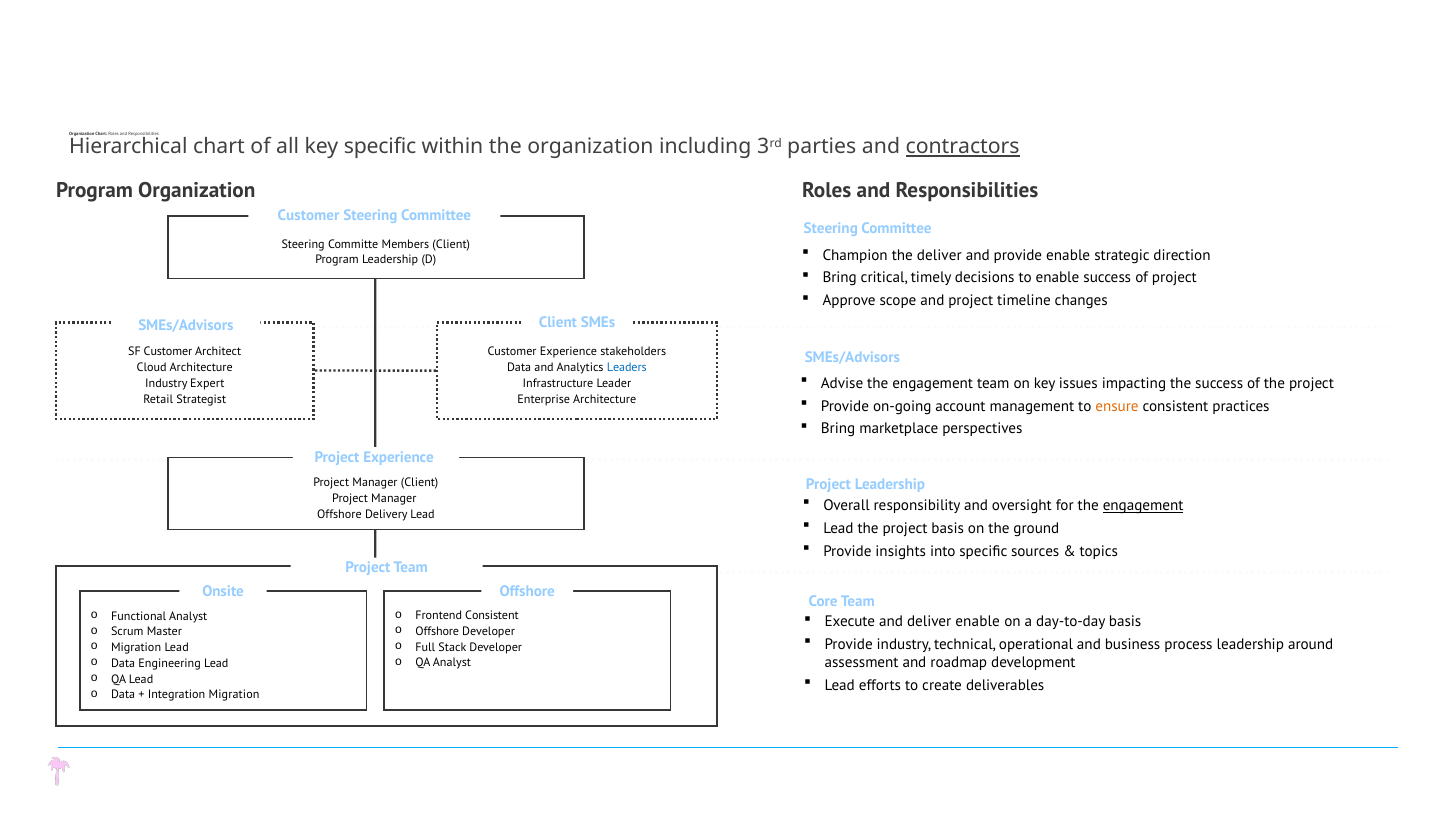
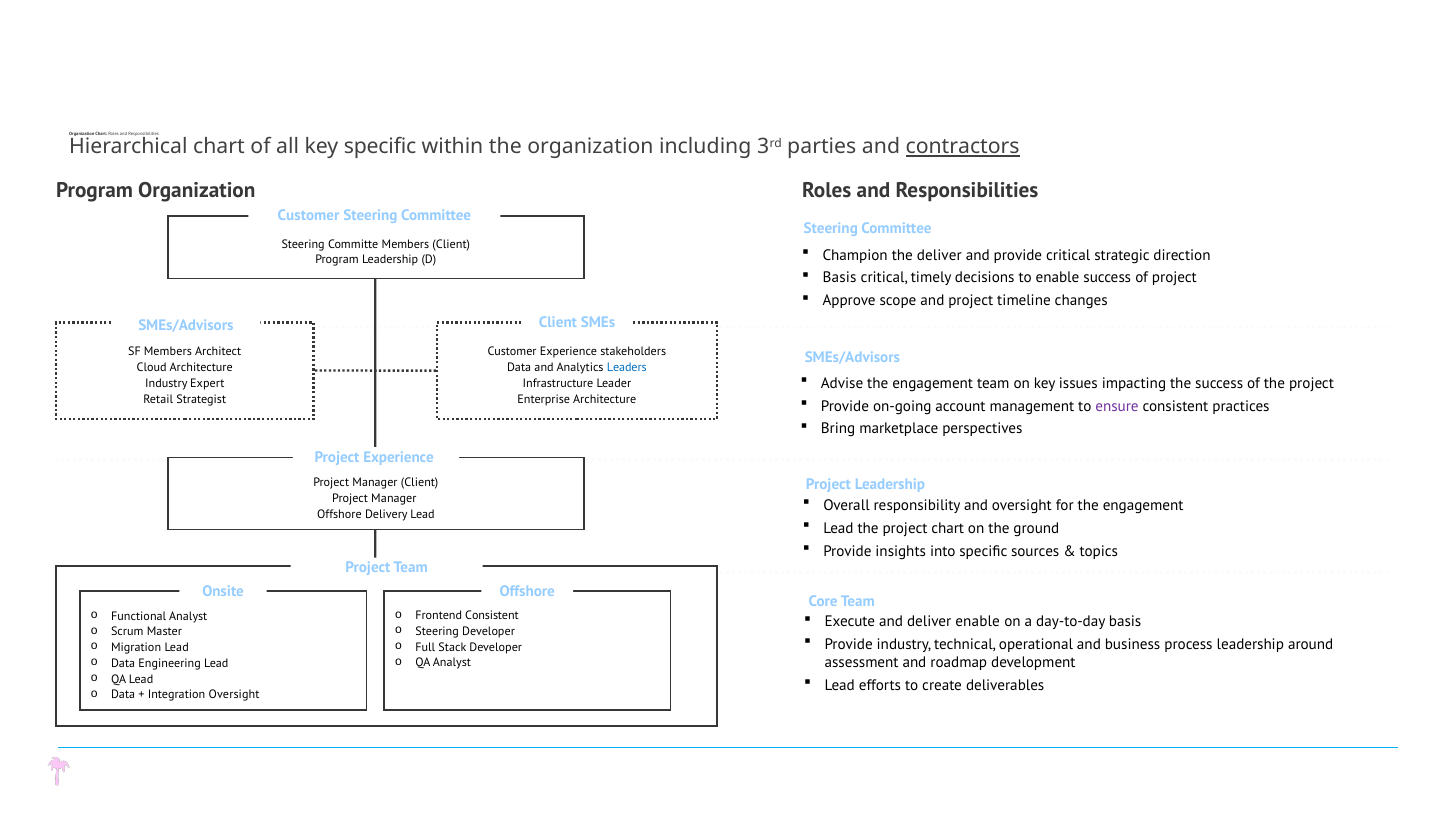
provide enable: enable -> critical (1068, 255)
Bring: Bring -> Basis (840, 278)
SF Customer: Customer -> Members (168, 352)
ensure colour: orange -> purple (1117, 406)
engagement underline: present -> none (1143, 505)
project basis: basis -> chart (948, 528)
Offshore: Offshore -> Steering (437, 631)
Integration Migration: Migration -> Oversight (234, 695)
